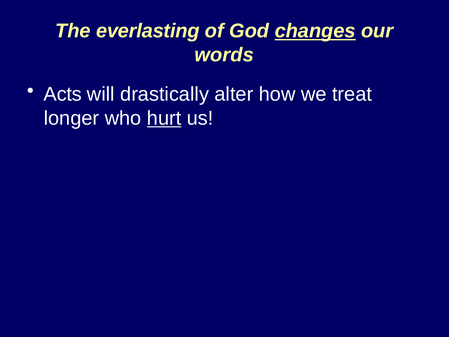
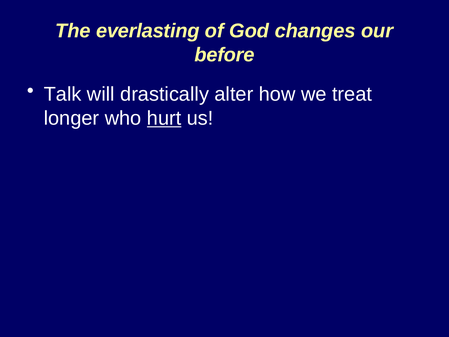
changes underline: present -> none (315, 31)
words: words -> before (225, 55)
Acts: Acts -> Talk (63, 94)
